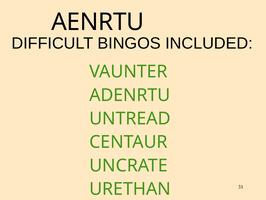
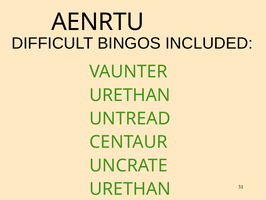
ADENRTU: ADENRTU -> URETHAN (130, 95)
